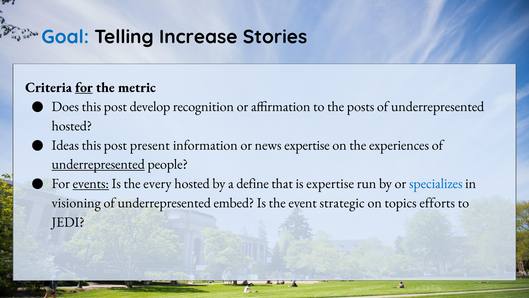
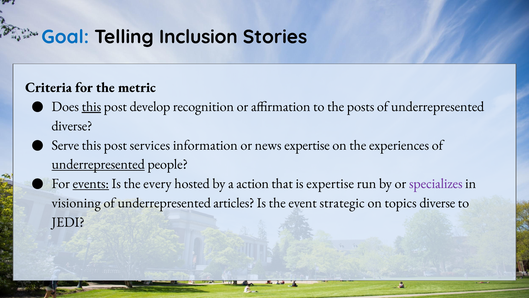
Increase: Increase -> Inclusion (198, 37)
for underline: present -> none (84, 87)
this underline: none -> present (91, 106)
hosted: hosted -> diverse (72, 126)
Ideas: Ideas -> Serve (65, 145)
present: present -> services (150, 145)
define: define -> action (253, 183)
specializes colour: blue -> purple (436, 183)
embed: embed -> articles (234, 203)
topics efforts: efforts -> diverse (437, 203)
